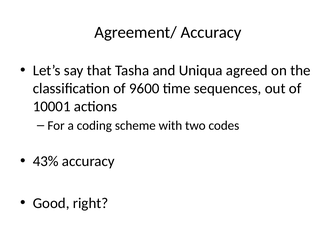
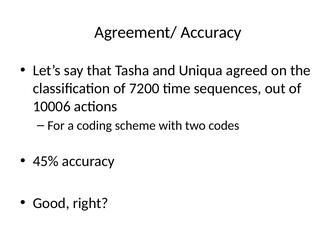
9600: 9600 -> 7200 (144, 88)
10001: 10001 -> 10006 (52, 106)
43%: 43% -> 45% (46, 161)
